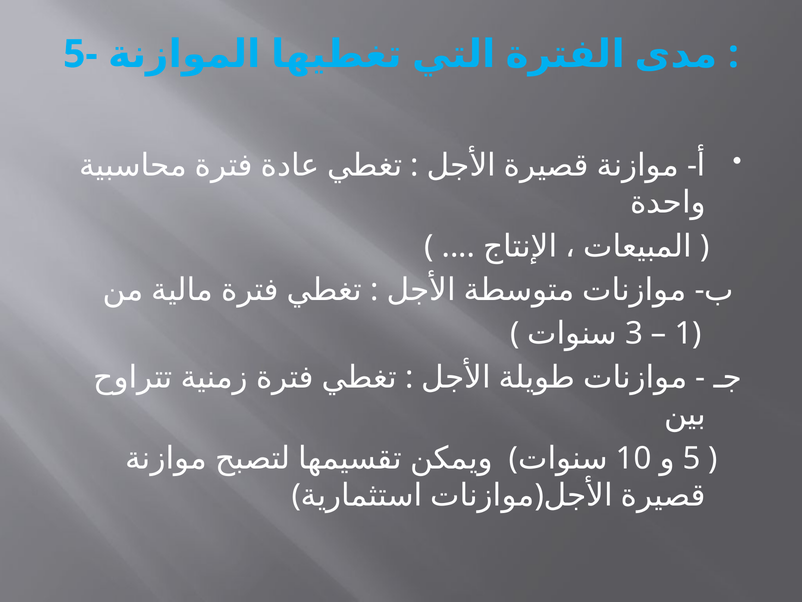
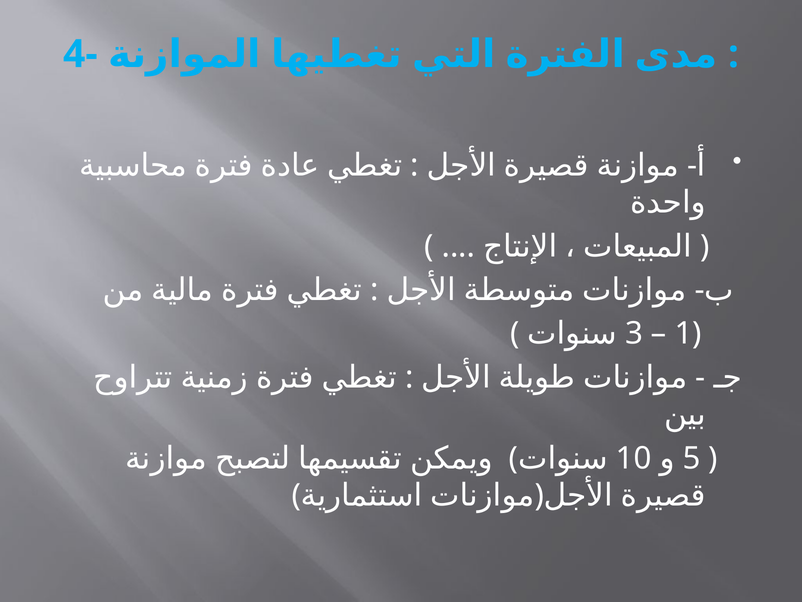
5-: 5- -> 4- (80, 54)
